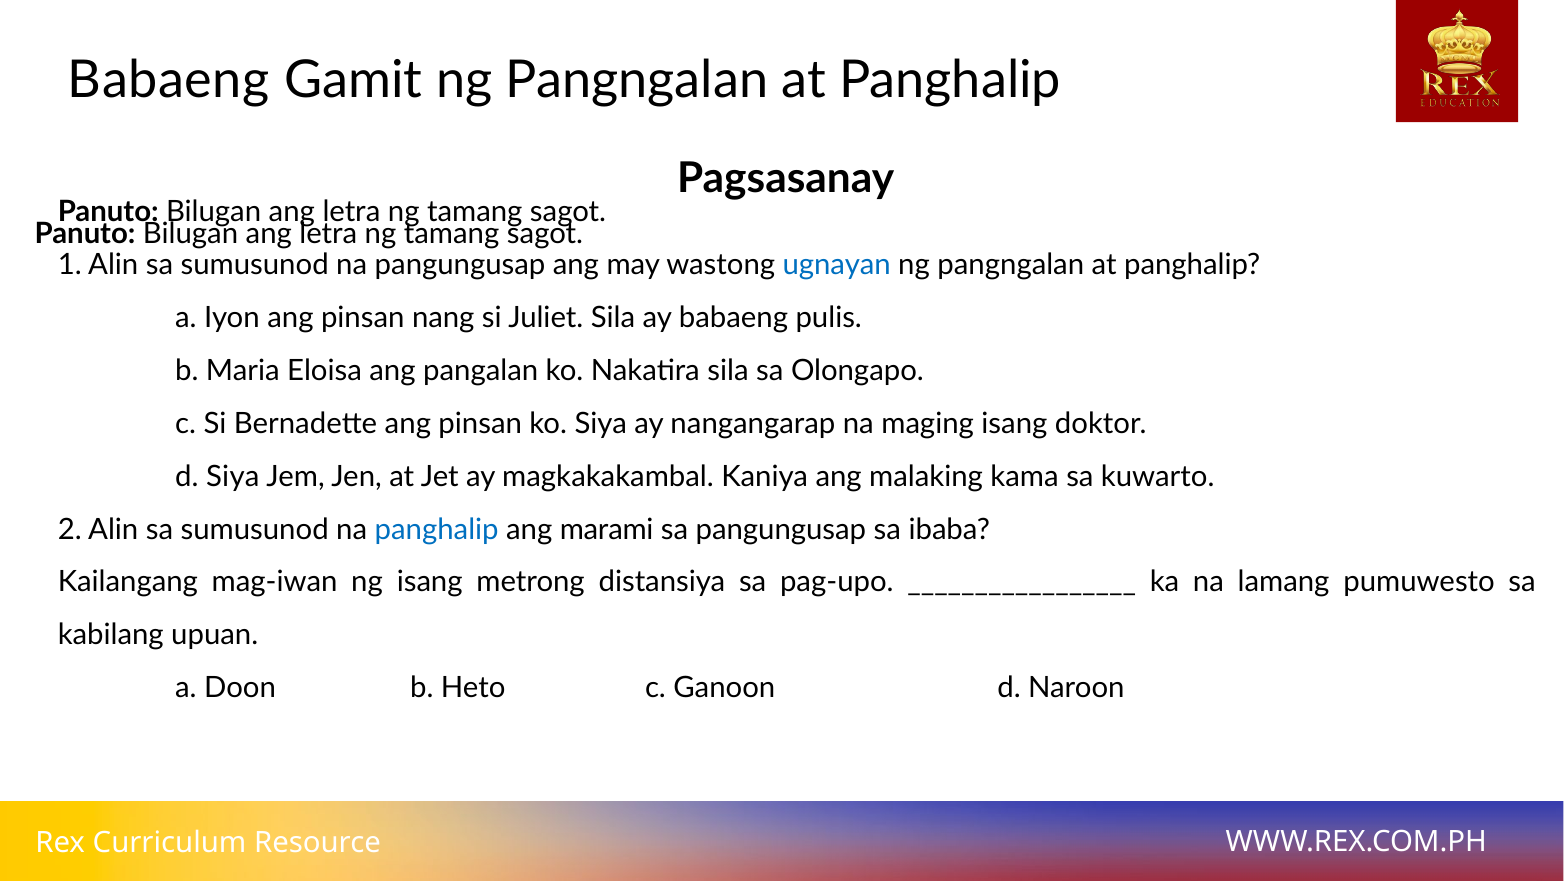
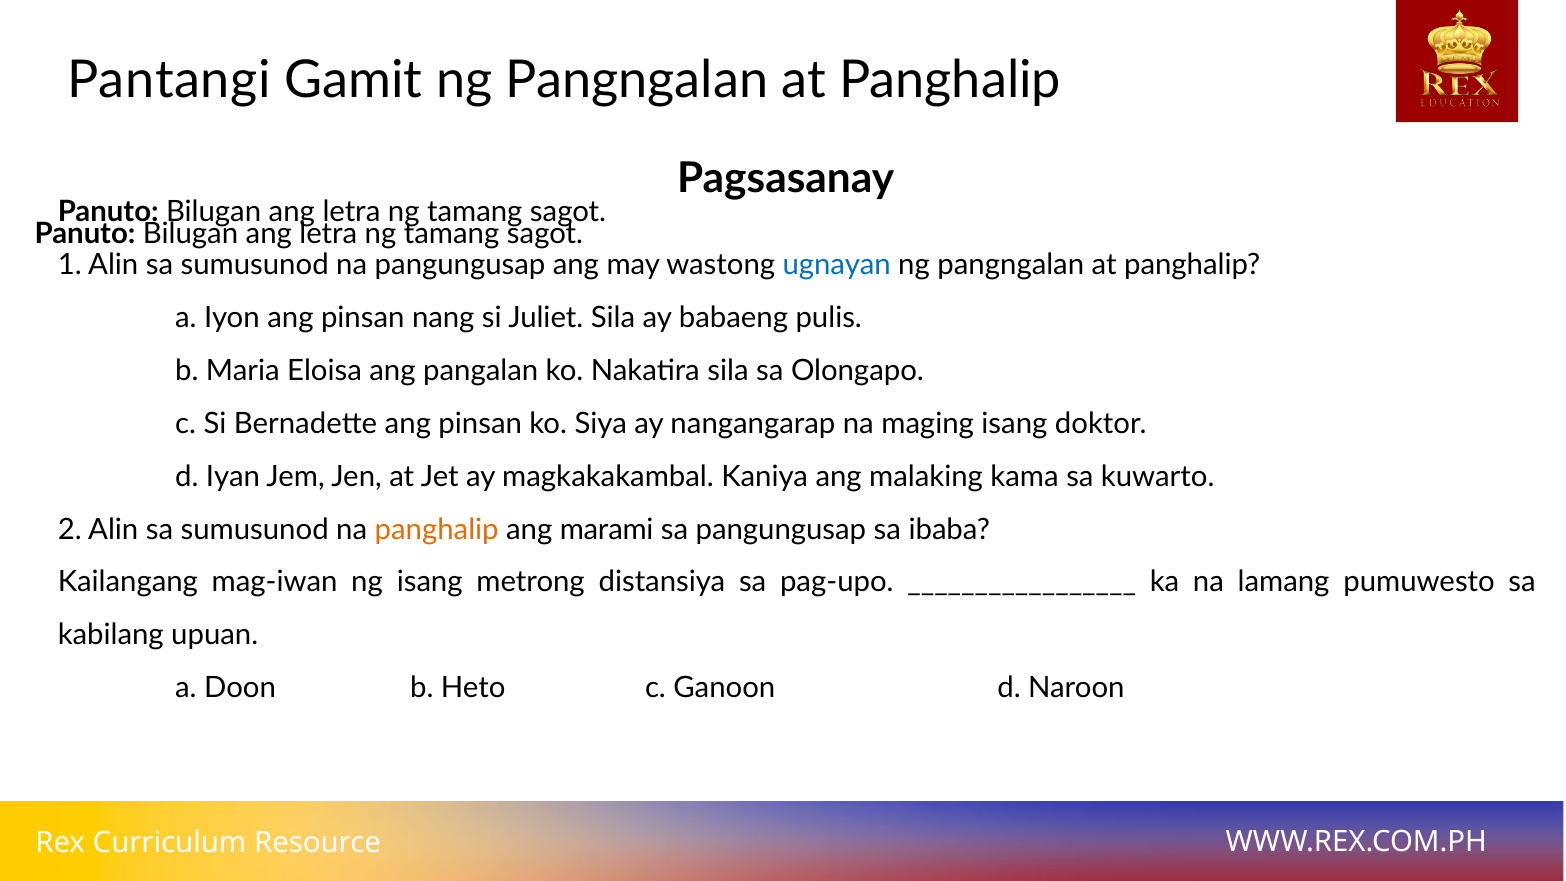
Babaeng: Babaeng -> Pantangi (169, 80)
d Siya: Siya -> Iyan (233, 476)
panghalip colour: blue -> orange (437, 529)
